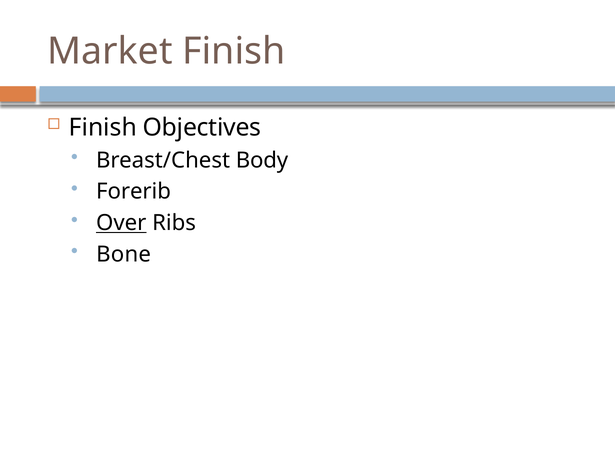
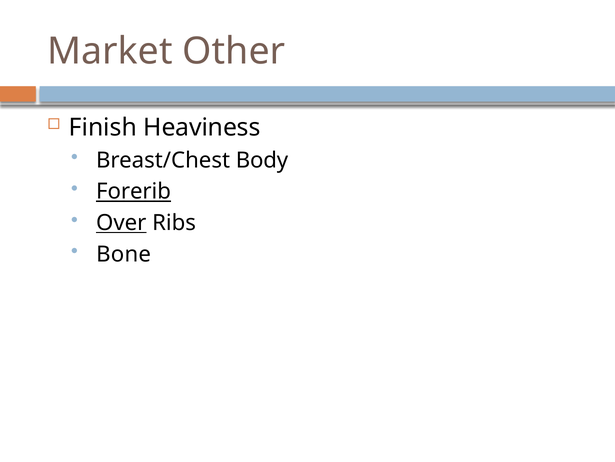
Market Finish: Finish -> Other (234, 51)
Objectives: Objectives -> Heaviness (202, 127)
Forerib underline: none -> present (133, 191)
